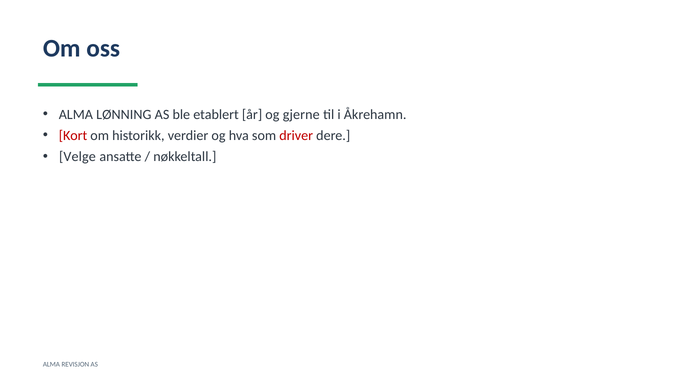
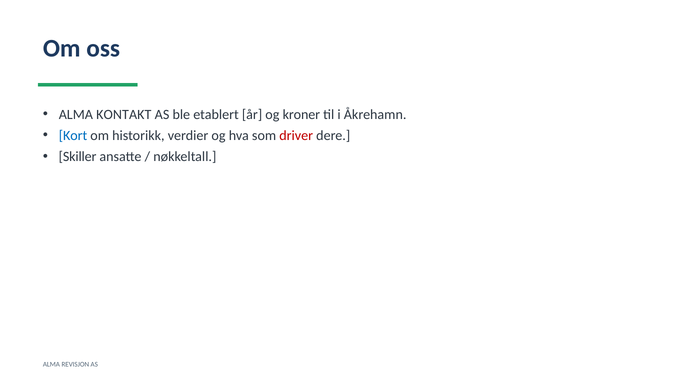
LØNNING: LØNNING -> KONTAKT (124, 114)
gjerne: gjerne -> kroner (301, 114)
Kort colour: red -> blue (73, 135)
Velge: Velge -> Skiller (78, 157)
